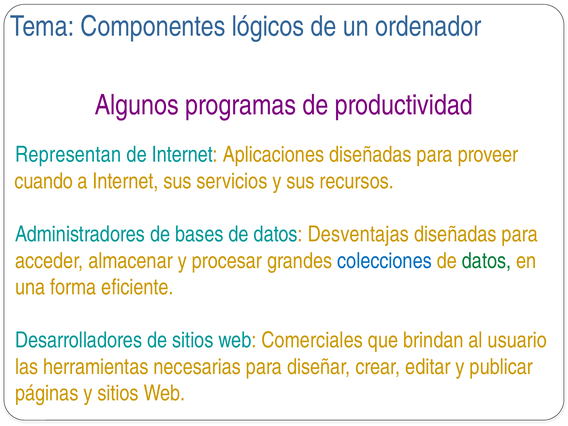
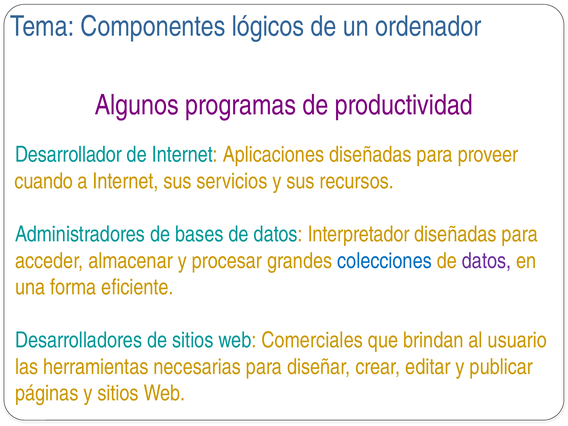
Representan: Representan -> Desarrollador (68, 155)
Desventajas: Desventajas -> Interpretador (359, 234)
datos colour: green -> purple (487, 261)
